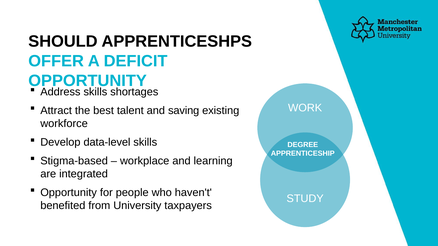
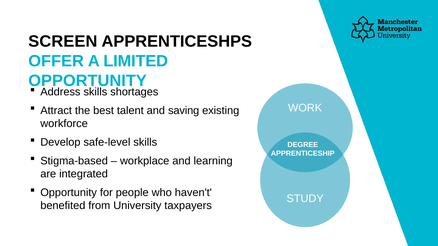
SHOULD: SHOULD -> SCREEN (63, 42)
DEFICIT: DEFICIT -> LIMITED (136, 61)
data-level: data-level -> safe-level (107, 142)
